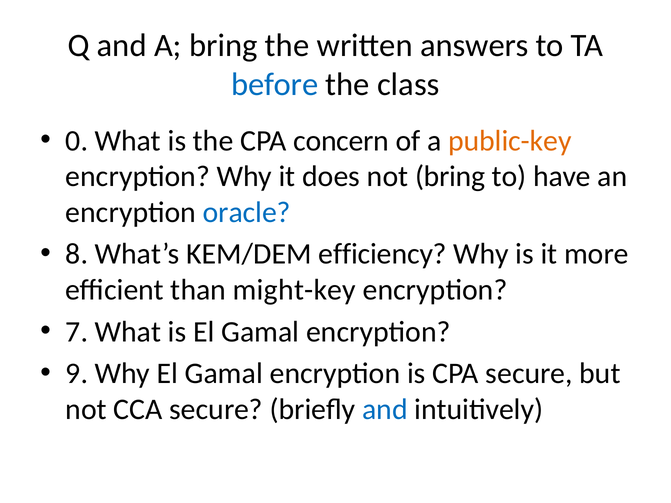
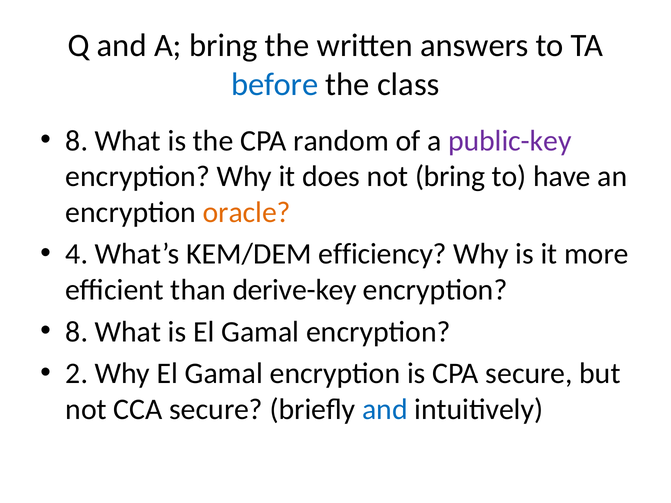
0: 0 -> 8 (77, 141)
concern: concern -> random (341, 141)
public-key colour: orange -> purple (510, 141)
oracle colour: blue -> orange (247, 212)
8: 8 -> 4 (77, 254)
might-key: might-key -> derive-key (295, 290)
7: 7 -> 8 (77, 332)
9: 9 -> 2 (77, 374)
